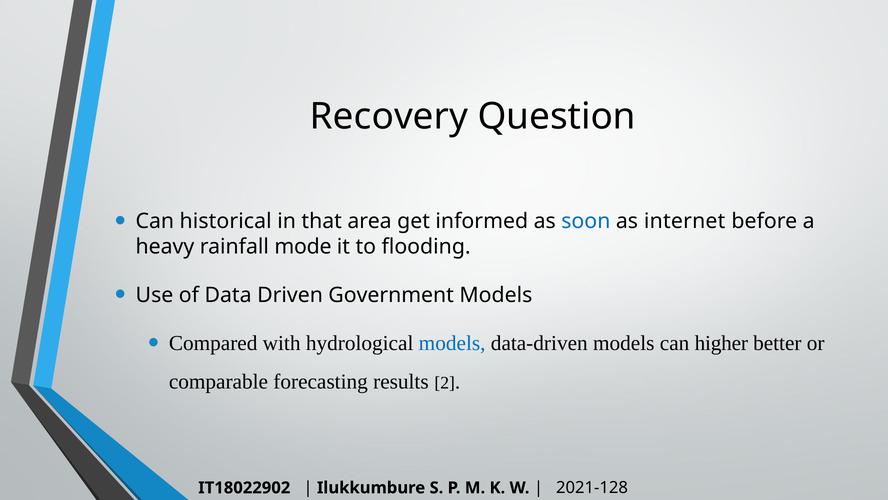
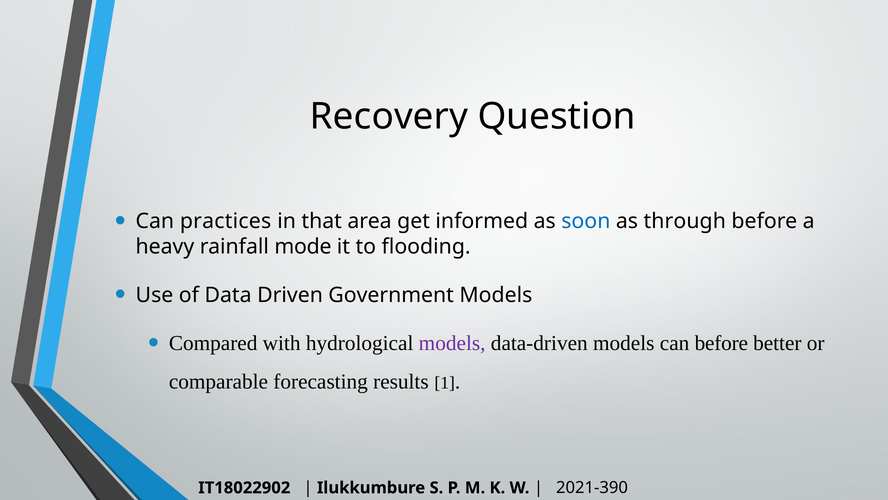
historical: historical -> practices (226, 221)
internet: internet -> through (685, 221)
models colour: blue -> purple (452, 343)
can higher: higher -> before (721, 343)
2: 2 -> 1 (445, 383)
2021-128: 2021-128 -> 2021-390 (592, 487)
